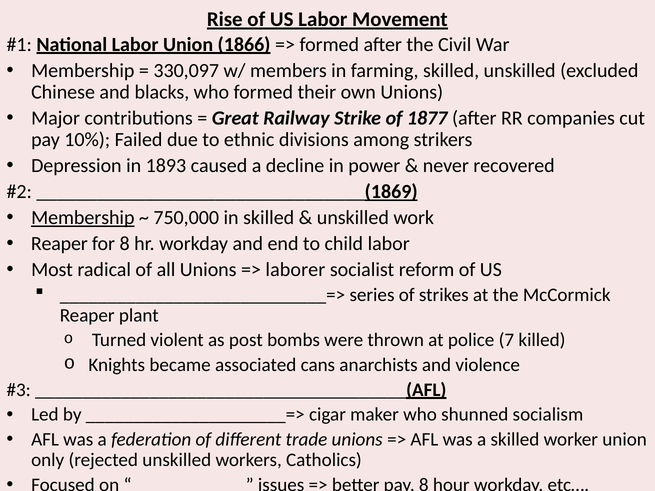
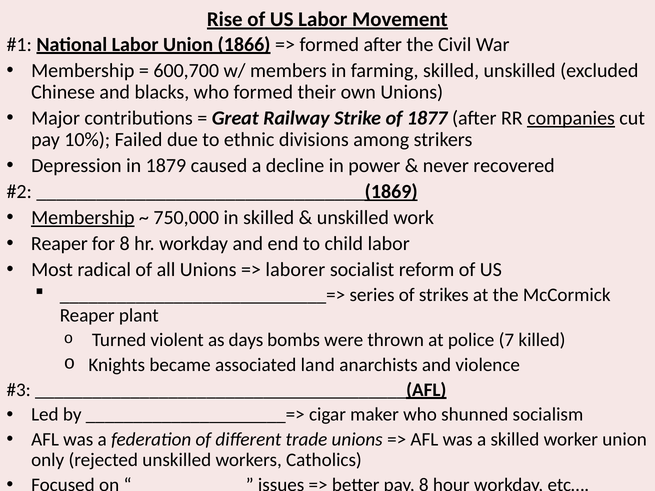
330,097: 330,097 -> 600,700 (186, 71)
companies underline: none -> present (571, 118)
1893: 1893 -> 1879 (166, 166)
post: post -> days (246, 340)
cans: cans -> land (318, 365)
